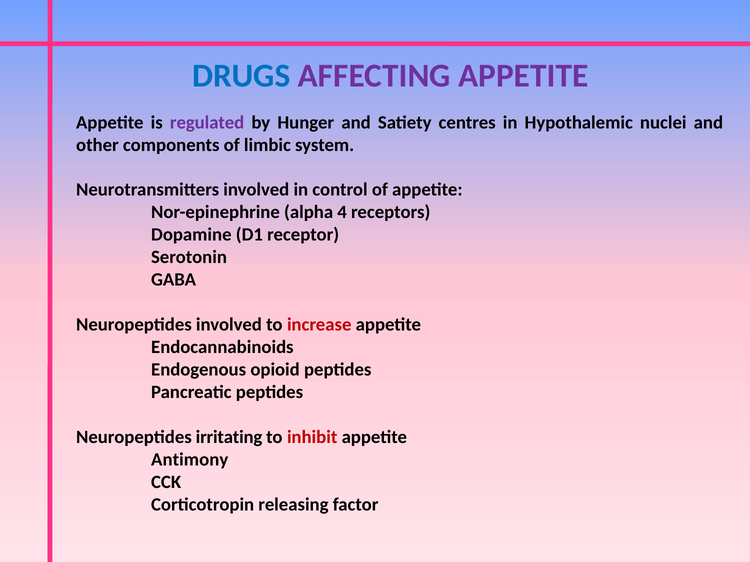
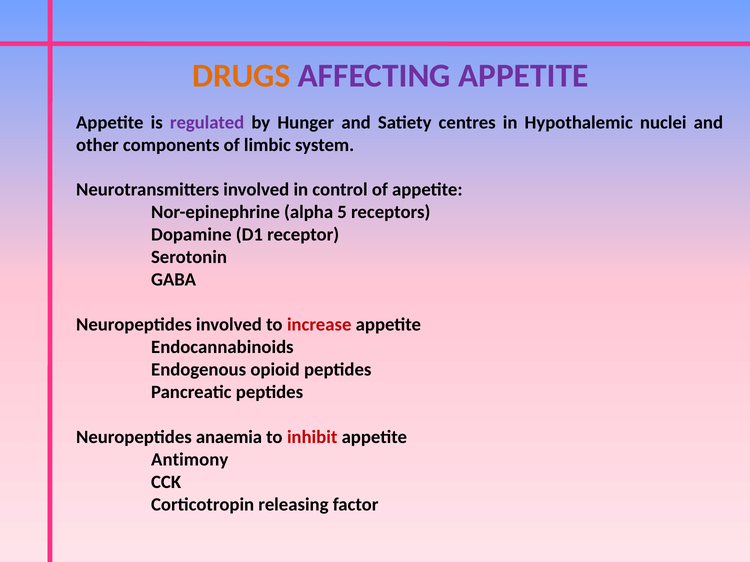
DRUGS colour: blue -> orange (241, 76)
4: 4 -> 5 (342, 212)
irritating: irritating -> anaemia (229, 437)
